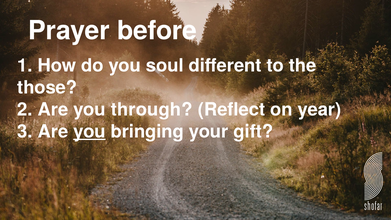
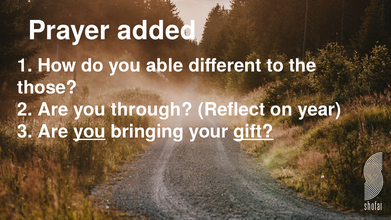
before: before -> added (157, 31)
soul: soul -> able (165, 65)
gift underline: none -> present (253, 131)
